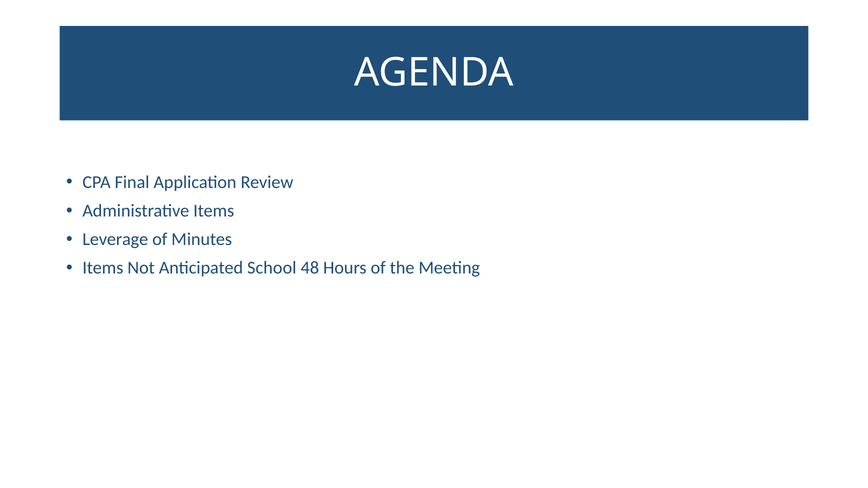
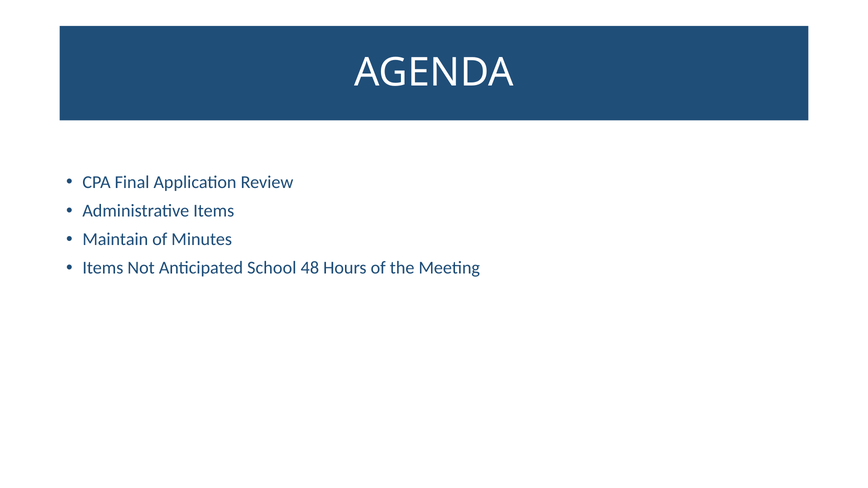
Leverage: Leverage -> Maintain (115, 239)
